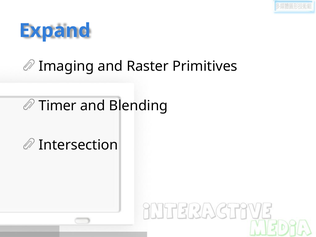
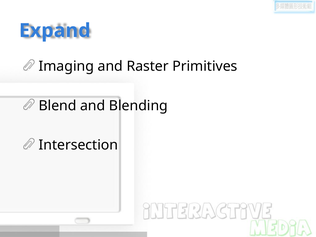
Timer: Timer -> Blend (58, 106)
